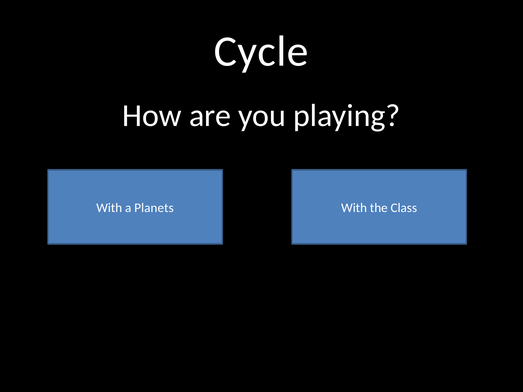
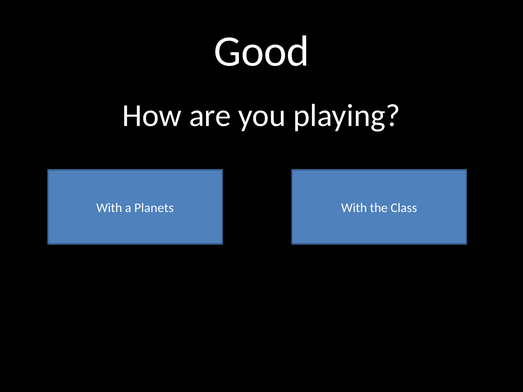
Cycle: Cycle -> Good (262, 51)
